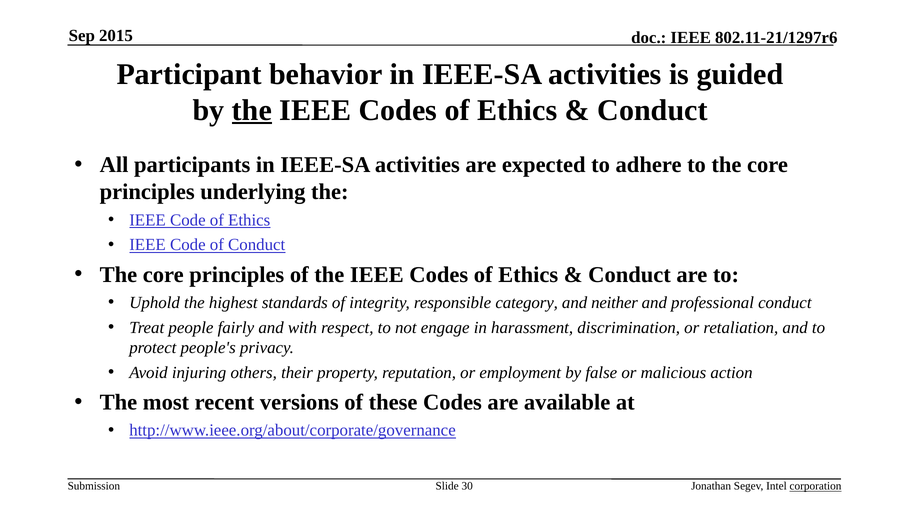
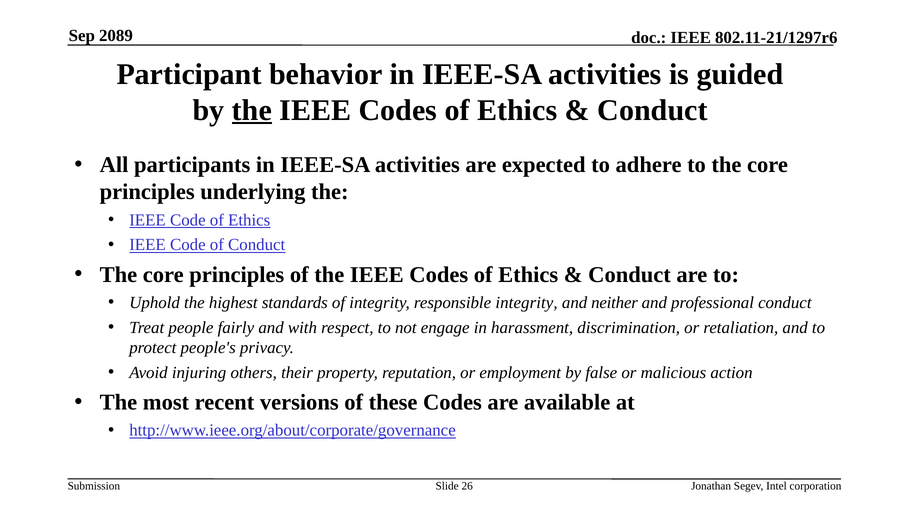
2015: 2015 -> 2089 (116, 36)
responsible category: category -> integrity (527, 302)
30: 30 -> 26 (467, 486)
corporation underline: present -> none (815, 486)
